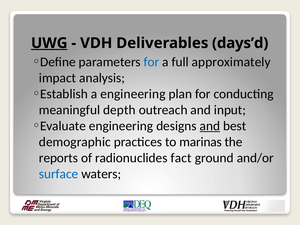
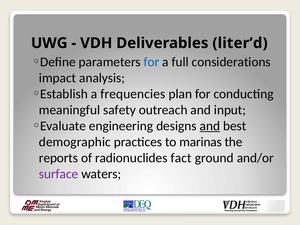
UWG underline: present -> none (49, 43)
days’d: days’d -> liter’d (240, 43)
approximately: approximately -> considerations (231, 62)
a engineering: engineering -> frequencies (133, 94)
depth: depth -> safety (119, 110)
surface colour: blue -> purple (59, 174)
